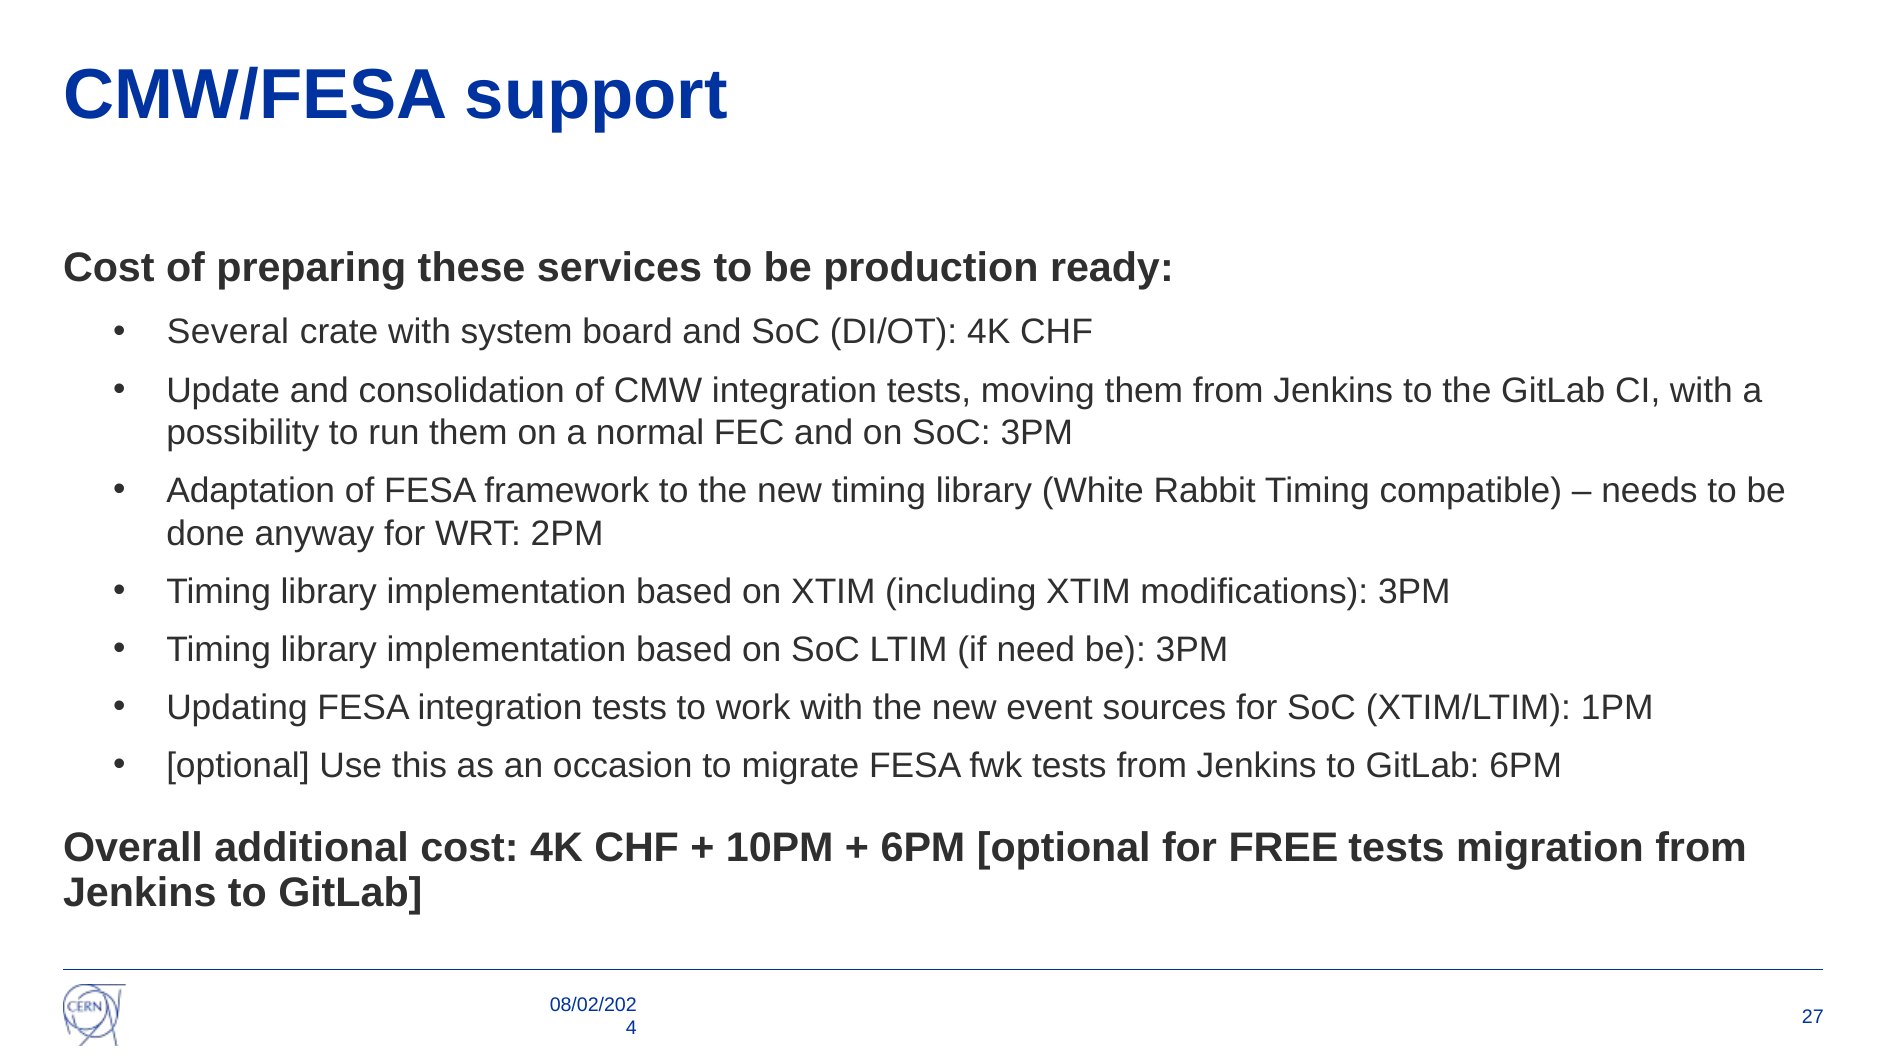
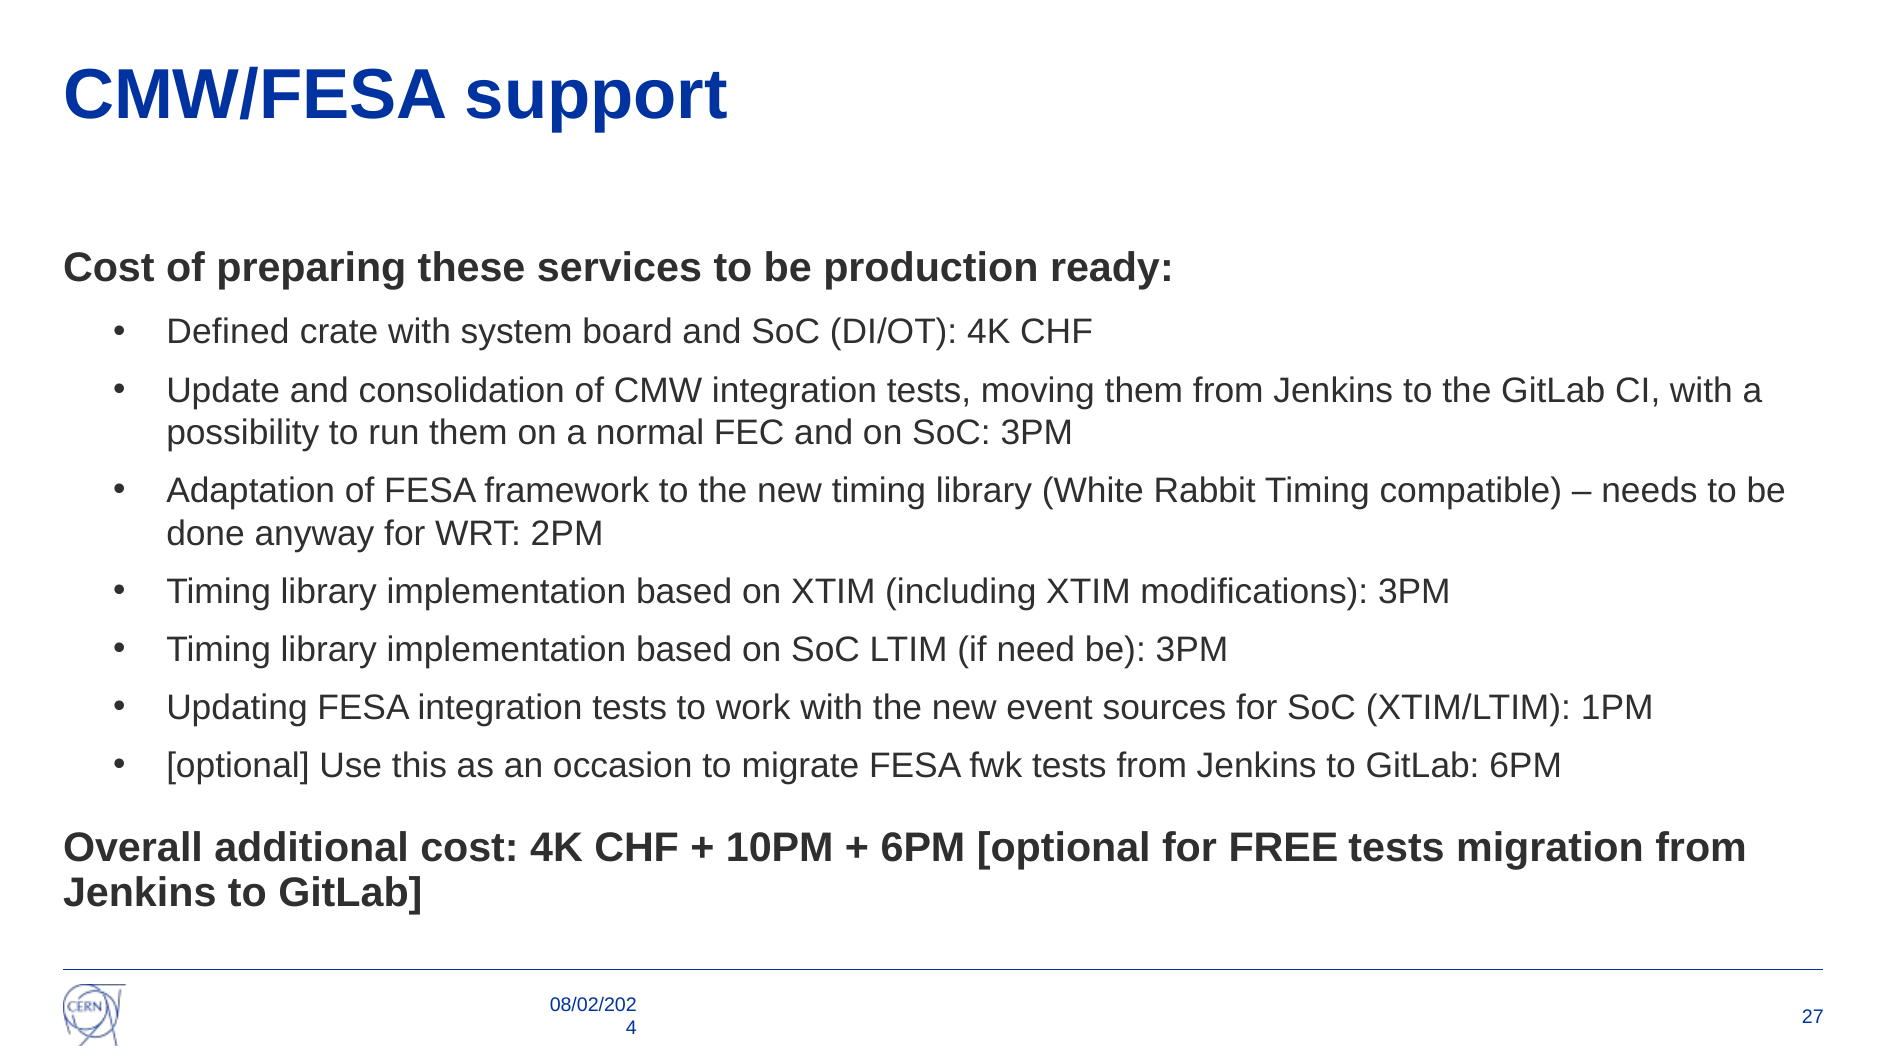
Several: Several -> Defined (228, 332)
